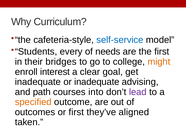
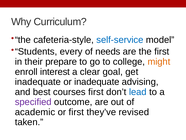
bridges: bridges -> prepare (61, 61)
path: path -> best (42, 92)
courses into: into -> first (96, 92)
lead colour: purple -> blue (138, 92)
specified colour: orange -> purple (33, 102)
outcomes: outcomes -> academic (35, 112)
aligned: aligned -> revised (134, 112)
